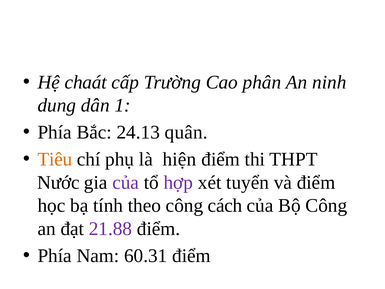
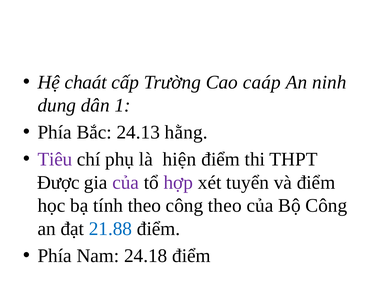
phân: phân -> caáp (262, 82)
quân: quân -> hằng (186, 132)
Tiêu colour: orange -> purple (55, 159)
Nước: Nước -> Được (58, 182)
công cách: cách -> theo (225, 205)
21.88 colour: purple -> blue (110, 228)
60.31: 60.31 -> 24.18 (146, 255)
